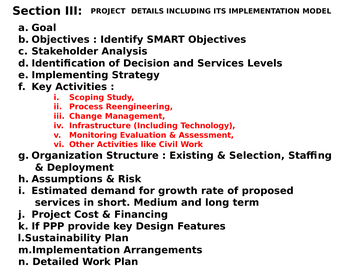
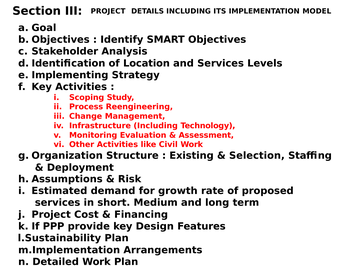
Decision: Decision -> Location (146, 63)
